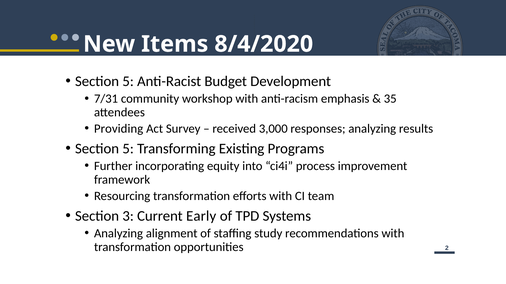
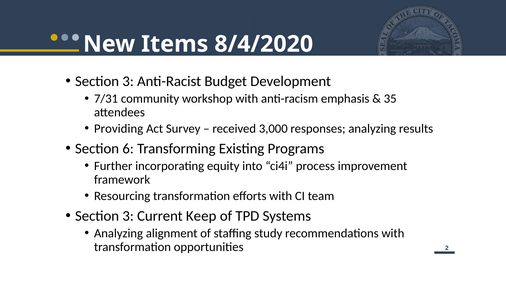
5: 5 -> 3 (128, 81)
5: 5 -> 6 (128, 149)
Early: Early -> Keep (201, 216)
